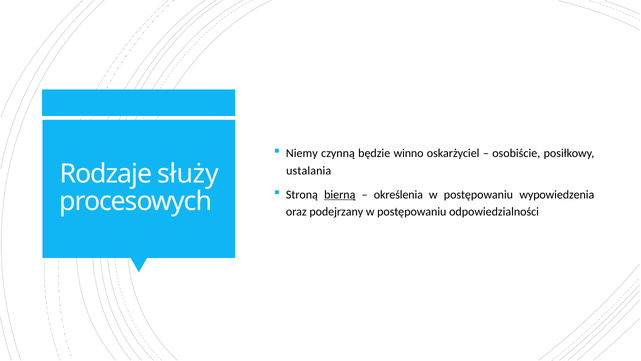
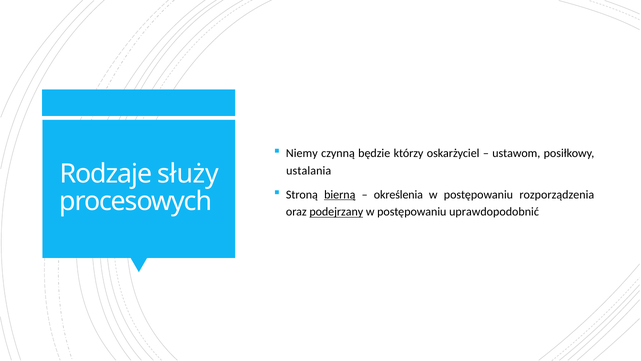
winno: winno -> którzy (409, 153)
osobiście: osobiście -> ustawom (516, 153)
wypowiedzenia: wypowiedzenia -> rozporządzenia (557, 194)
podejrzany underline: none -> present (336, 212)
odpowiedzialności: odpowiedzialności -> uprawdopodobnić (494, 212)
